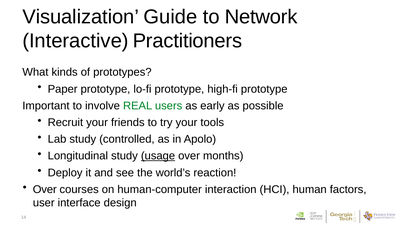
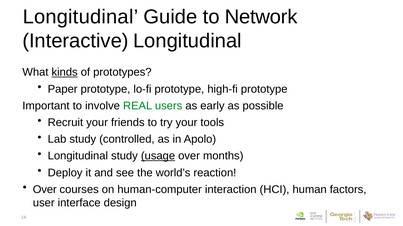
Visualization: Visualization -> Longitudinal (80, 17)
Interactive Practitioners: Practitioners -> Longitudinal (187, 41)
kinds underline: none -> present (65, 73)
